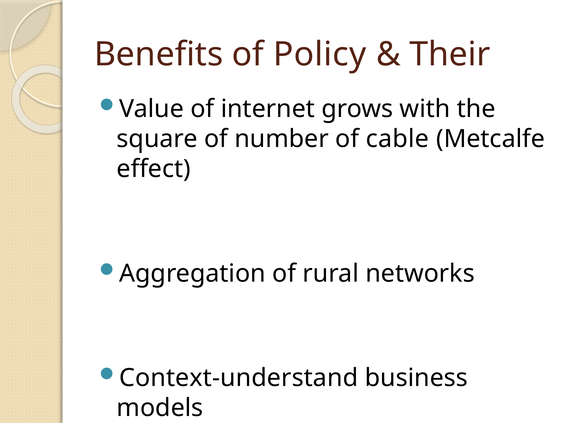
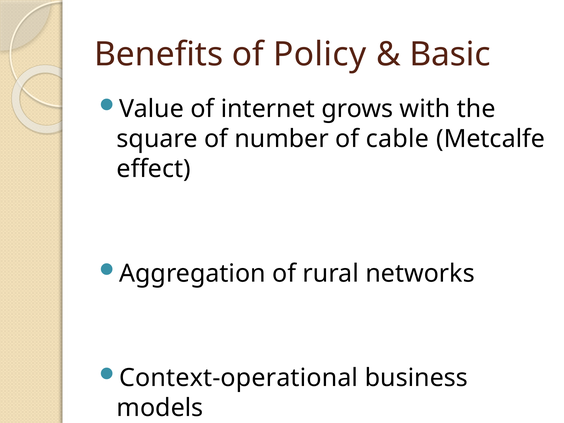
Their: Their -> Basic (450, 55)
Context-understand: Context-understand -> Context-operational (239, 378)
